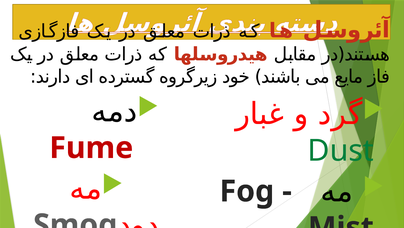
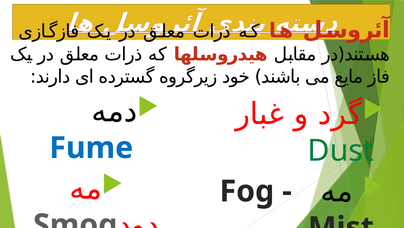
Fume colour: red -> blue (91, 147)
